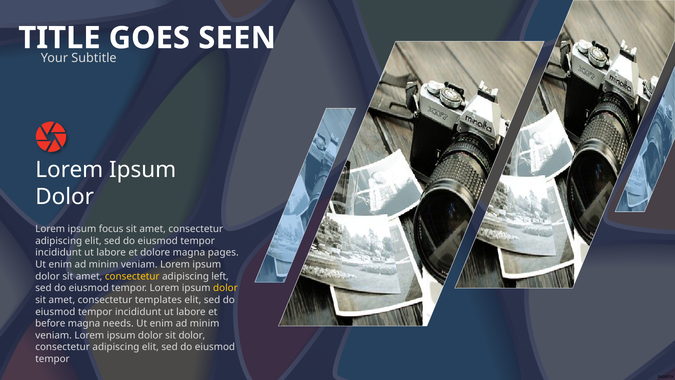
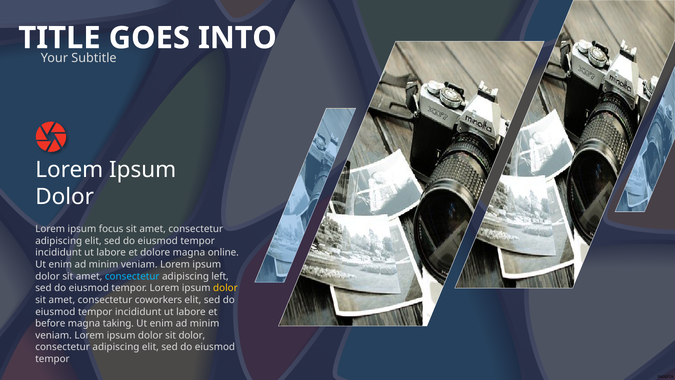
SEEN: SEEN -> INTO (237, 38)
pages: pages -> online (223, 252)
consectetur colour: yellow -> light blue (132, 276)
templates: templates -> coworkers (158, 300)
needs: needs -> taking (118, 323)
